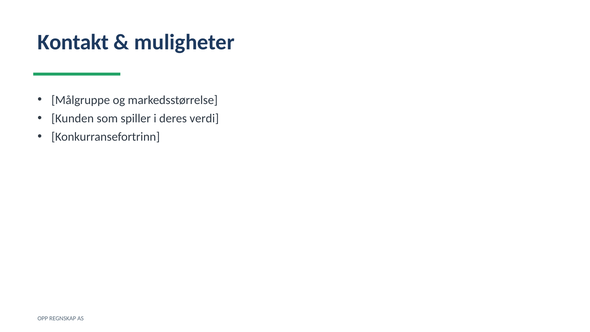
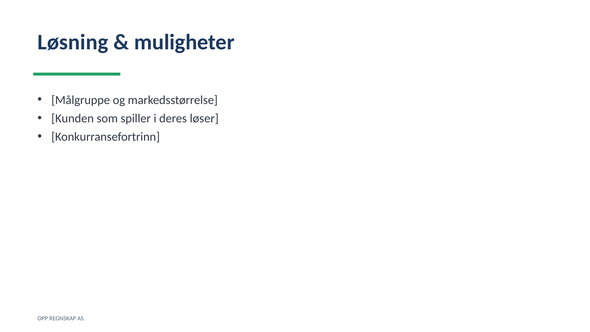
Kontakt: Kontakt -> Løsning (73, 42)
verdi: verdi -> løser (204, 118)
